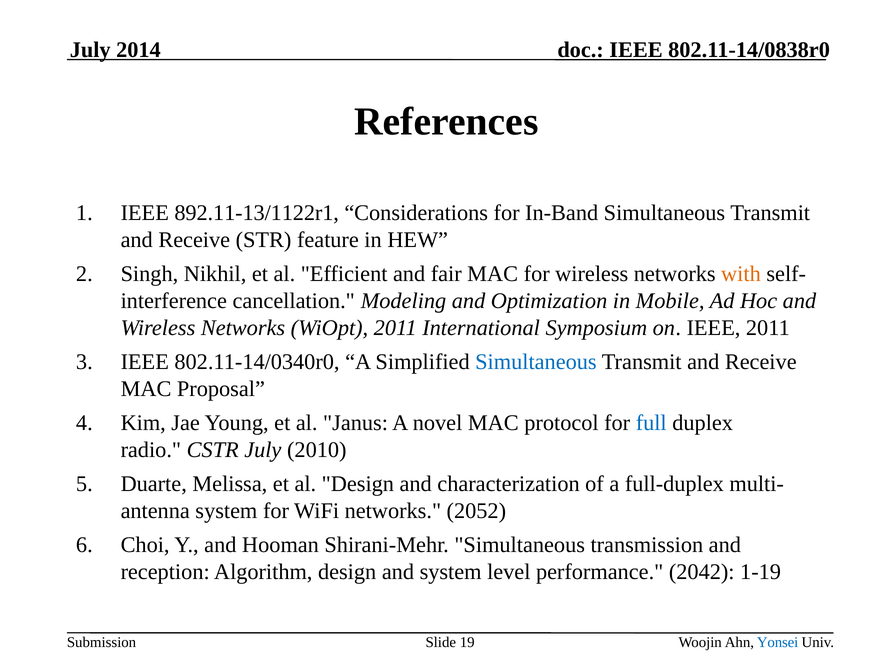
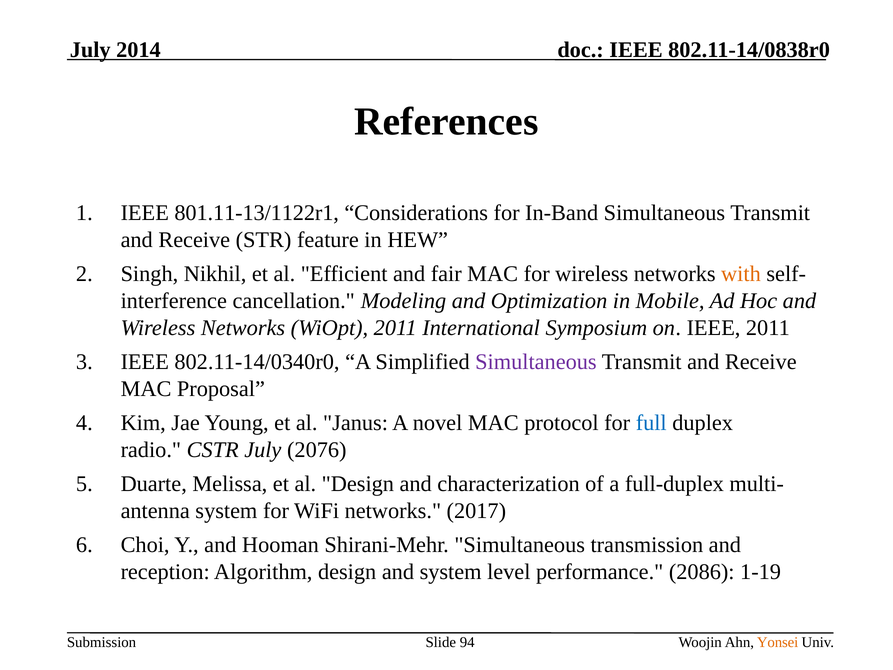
892.11-13/1122r1: 892.11-13/1122r1 -> 801.11-13/1122r1 (257, 213)
Simultaneous colour: blue -> purple (536, 362)
2010: 2010 -> 2076 (317, 450)
2052: 2052 -> 2017 (476, 511)
2042: 2042 -> 2086 (702, 572)
19: 19 -> 94 (467, 642)
Yonsei colour: blue -> orange (778, 642)
